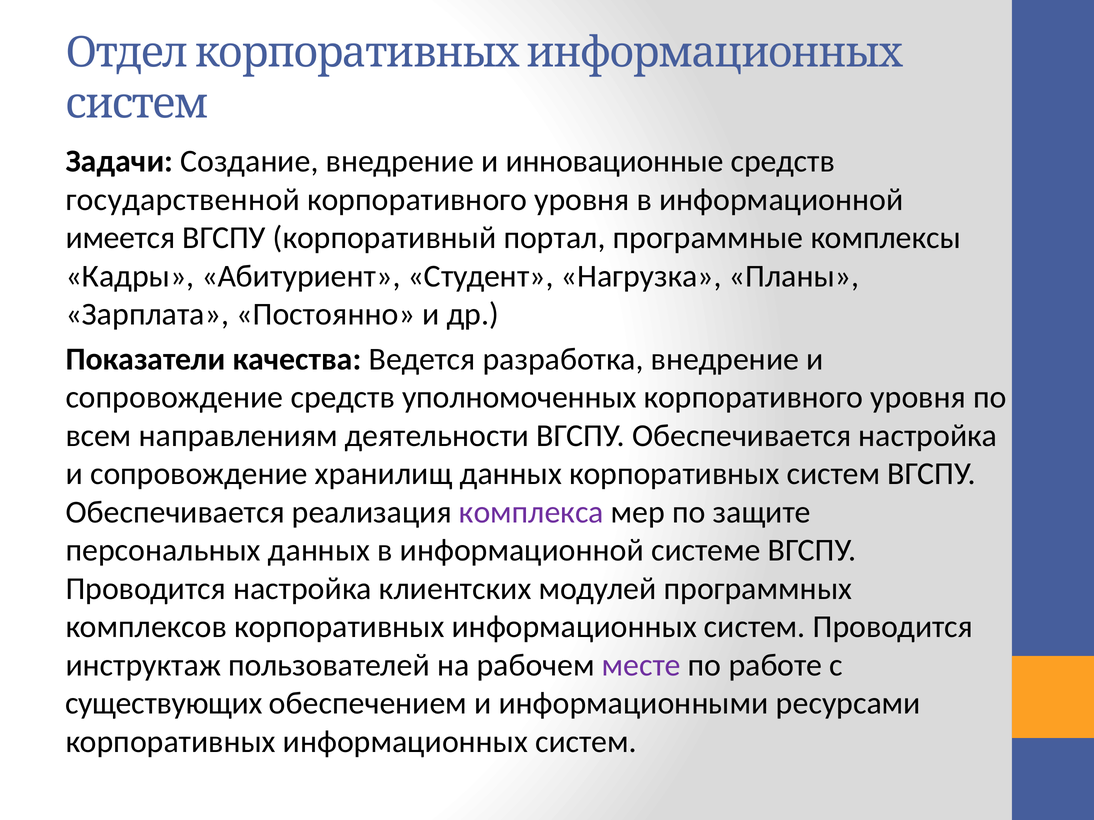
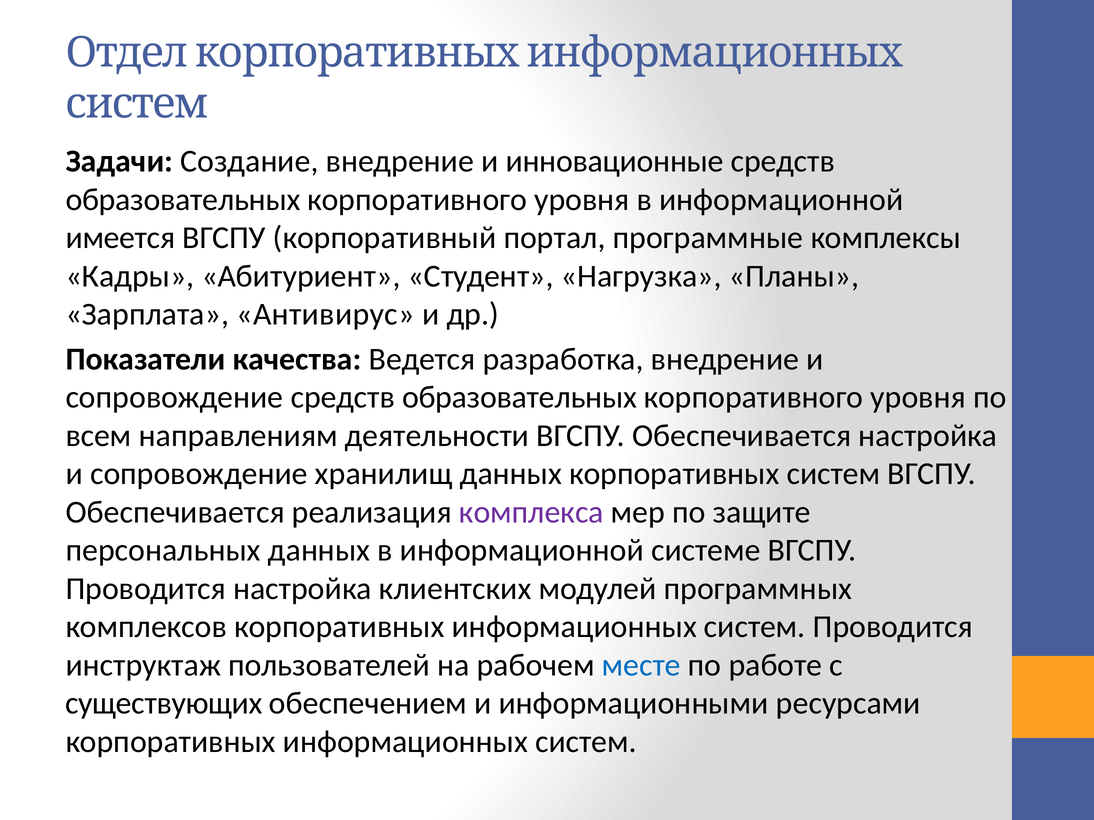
государственной: государственной -> образовательных (183, 200)
Постоянно: Постоянно -> Антивирус (325, 315)
сопровождение средств уполномоченных: уполномоченных -> образовательных (519, 398)
месте colour: purple -> blue (641, 666)
